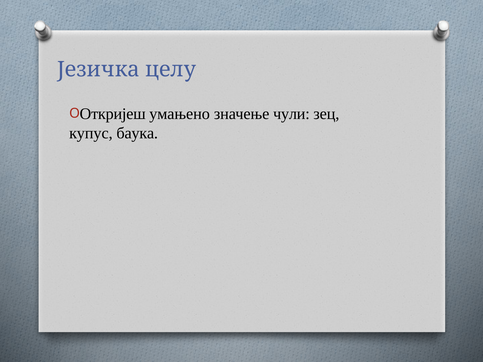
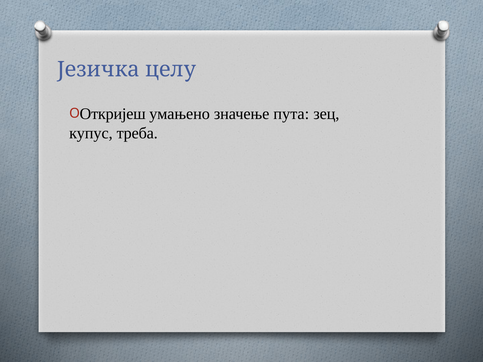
чули: чули -> пута (291, 114)
баука: баука -> треба (137, 133)
